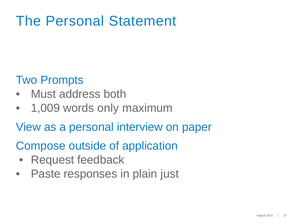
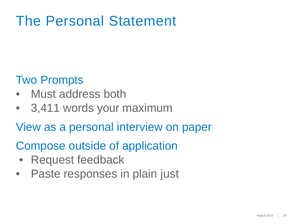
1,009: 1,009 -> 3,411 (45, 108)
only: only -> your (108, 108)
